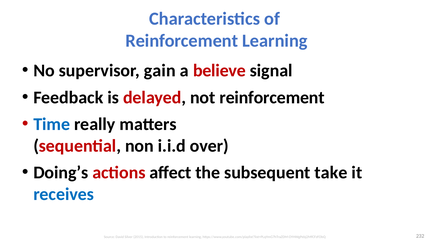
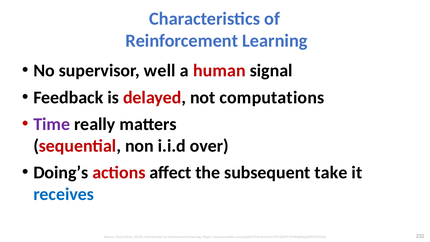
gain: gain -> well (160, 71)
believe: believe -> human (219, 71)
not reinforcement: reinforcement -> computations (272, 97)
Time colour: blue -> purple (52, 124)
